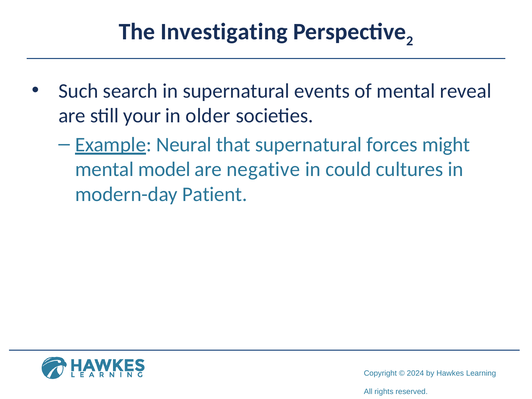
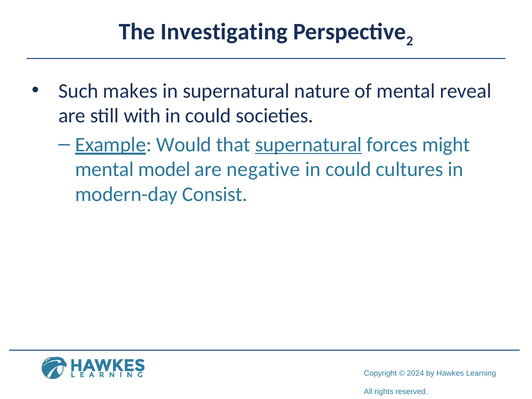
search: search -> makes (130, 91)
events: events -> nature (322, 91)
your: your -> with (142, 116)
older: older -> could (208, 116)
Neural: Neural -> Would (184, 145)
supernatural underline: none -> present (309, 145)
Patient: Patient -> Consist (215, 194)
